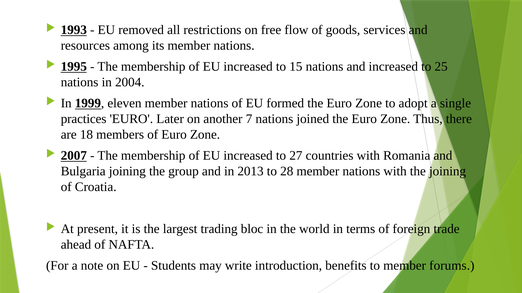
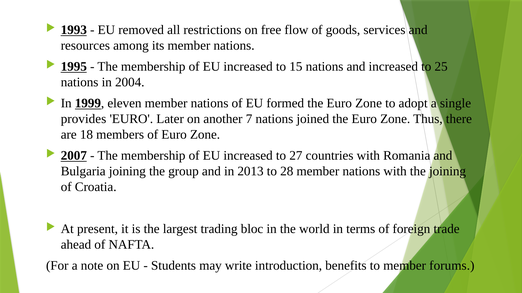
practices: practices -> provides (84, 119)
